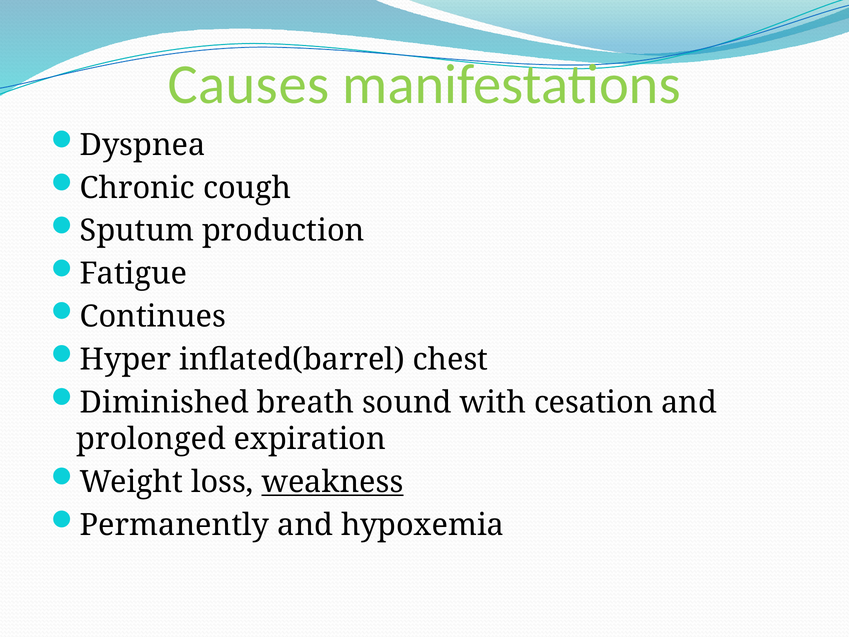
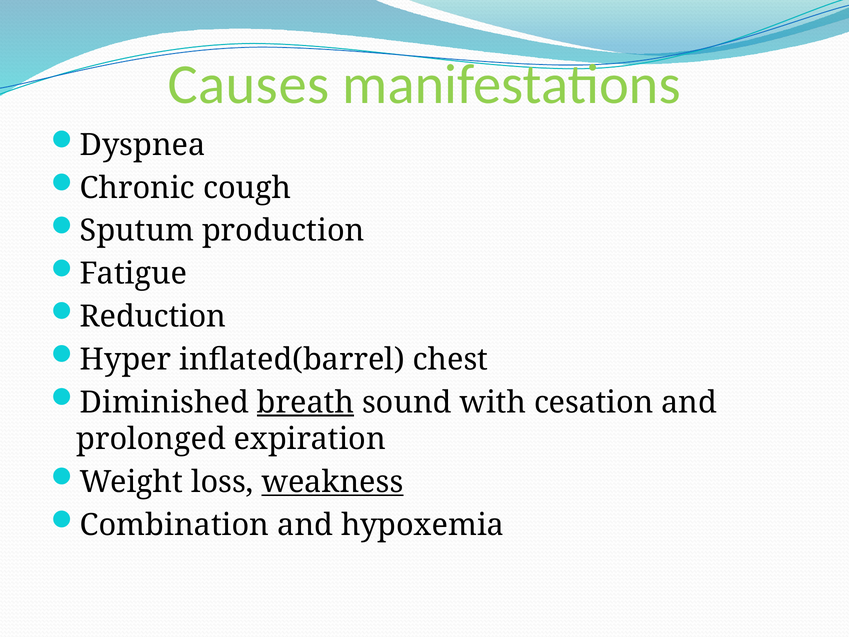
Continues: Continues -> Reduction (153, 317)
breath underline: none -> present (305, 402)
Permanently: Permanently -> Combination (175, 525)
